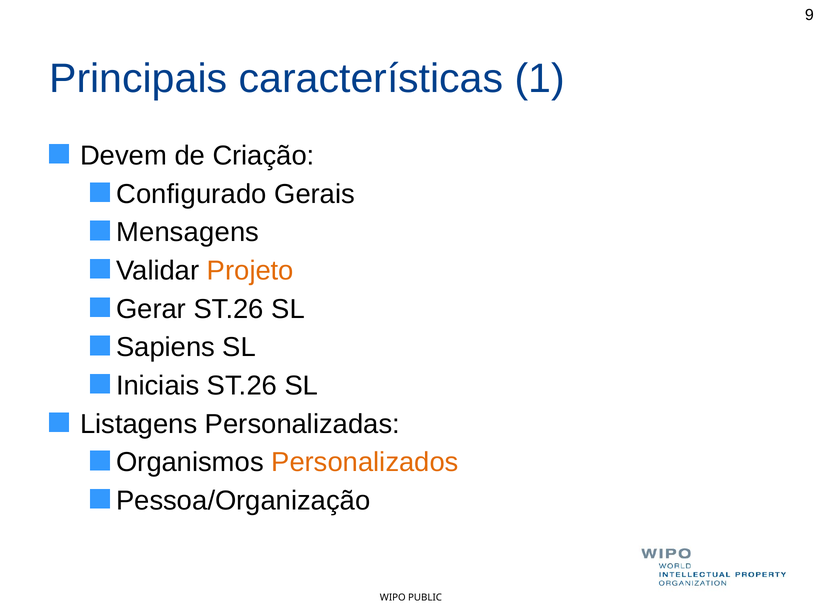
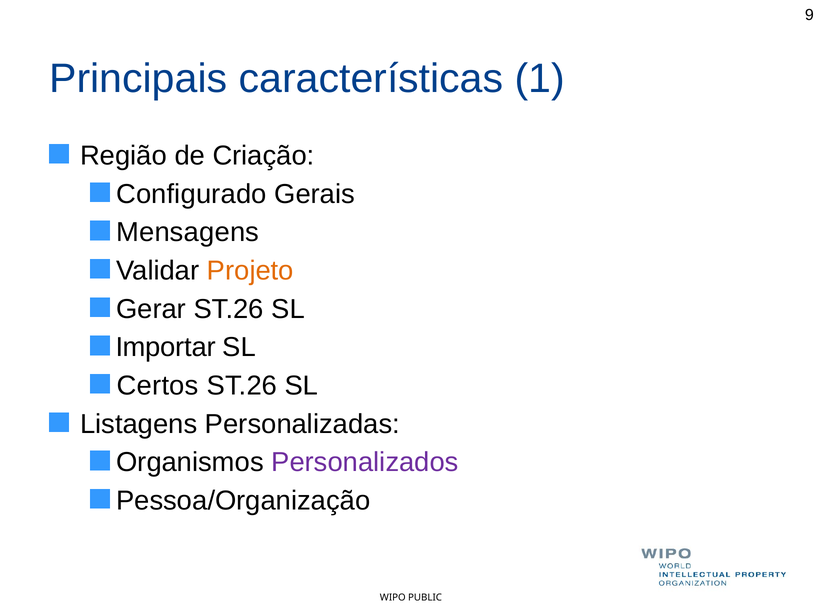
Devem: Devem -> Região (124, 156)
Sapiens: Sapiens -> Importar (166, 348)
Iniciais: Iniciais -> Certos (158, 386)
Personalizados colour: orange -> purple (365, 463)
